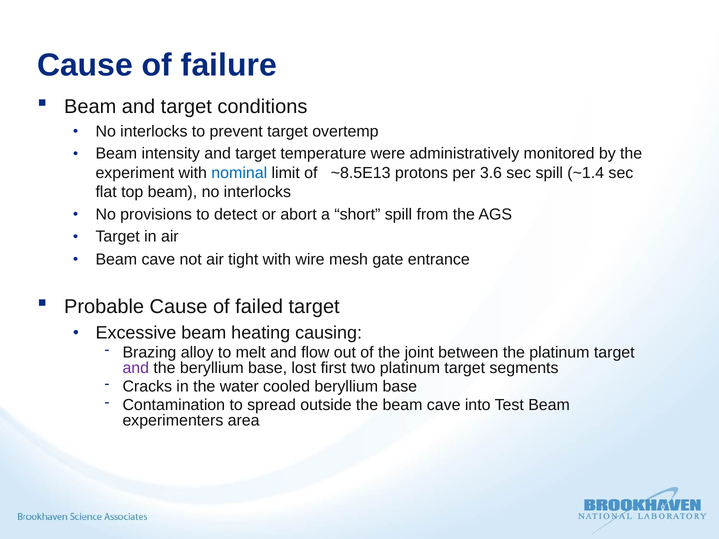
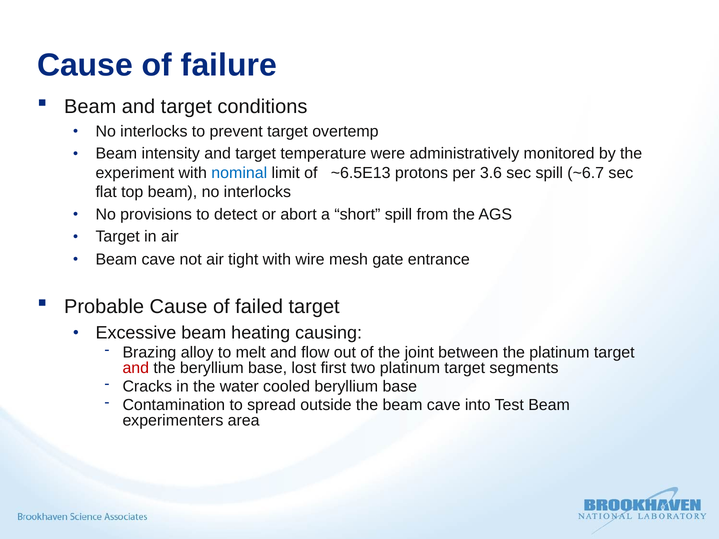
~8.5E13: ~8.5E13 -> ~6.5E13 (361, 173)
~1.4: ~1.4 -> ~6.7 (586, 173)
and colour: purple -> red (136, 368)
